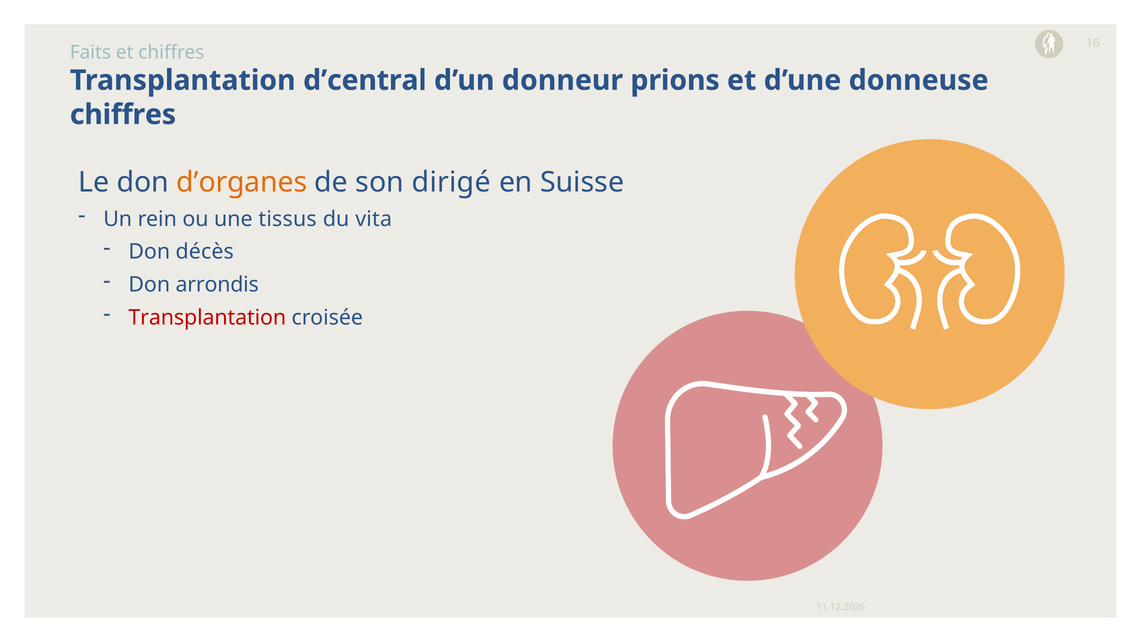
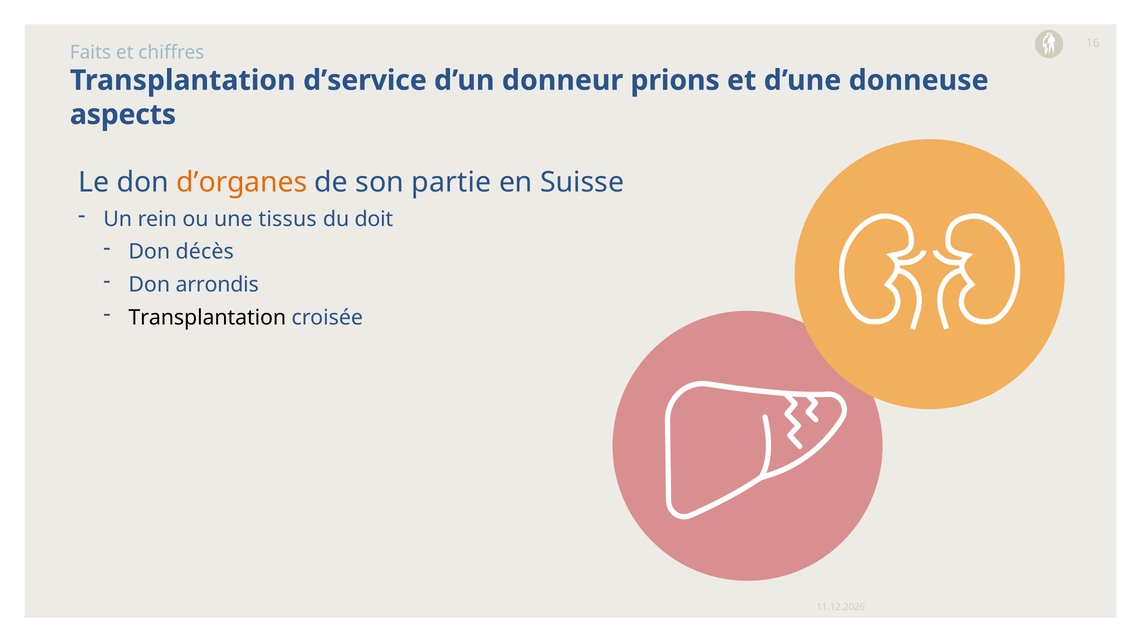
d’central: d’central -> d’service (365, 80)
chiffres: chiffres -> aspects (123, 115)
dirigé: dirigé -> partie (451, 182)
vita: vita -> doit (374, 219)
Transplantation colour: red -> black (207, 317)
